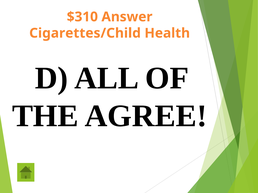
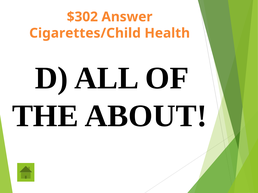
$310: $310 -> $302 (82, 17)
AGREE: AGREE -> ABOUT (146, 116)
